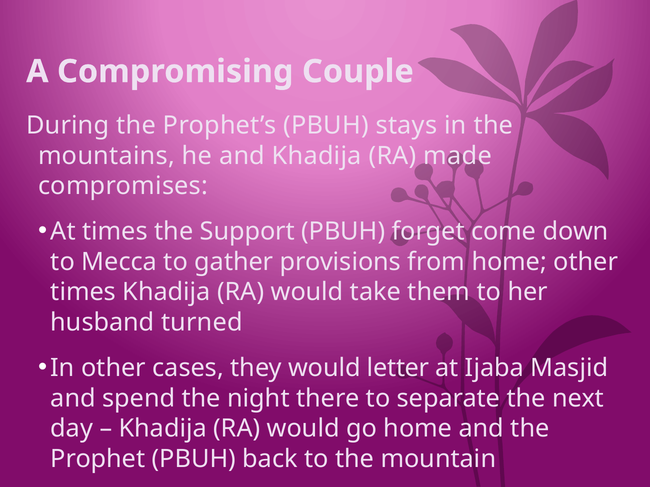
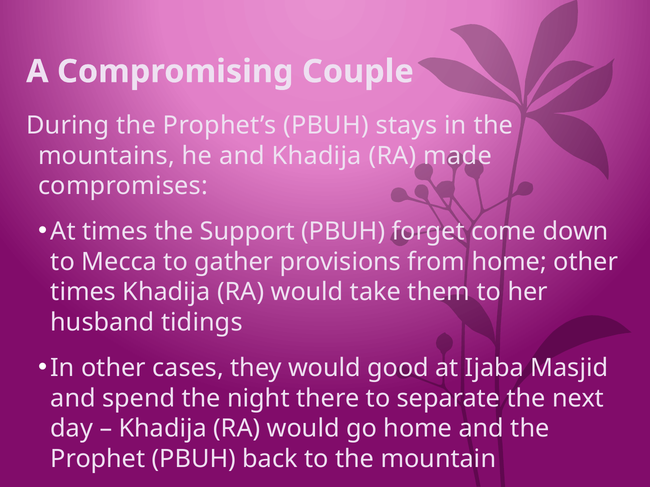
turned: turned -> tidings (202, 323)
letter: letter -> good (398, 368)
